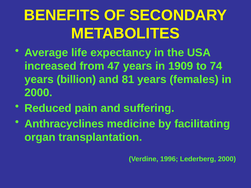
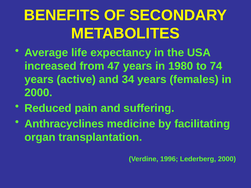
1909: 1909 -> 1980 (181, 66)
billion: billion -> active (76, 79)
81: 81 -> 34 (128, 79)
